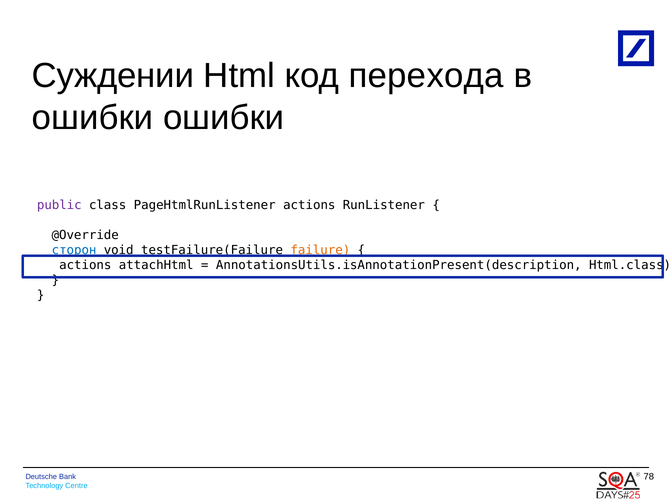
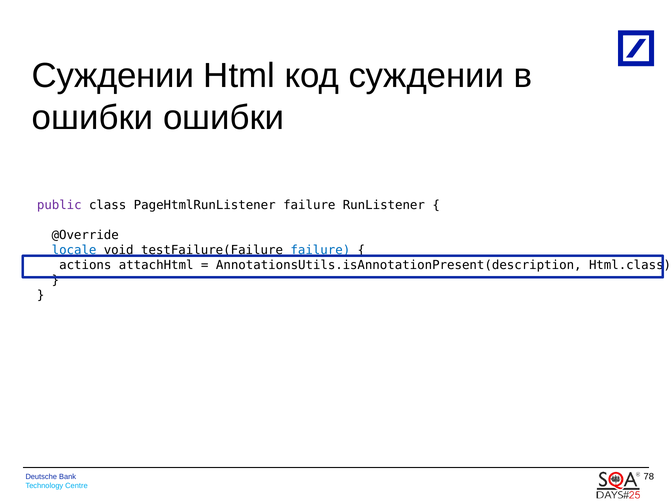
код перехода: перехода -> суждении (426, 76)
PageHtmlRunListener actions: actions -> failure (309, 205)
сторон: сторон -> locale (74, 250)
failure colour: orange -> blue (320, 250)
